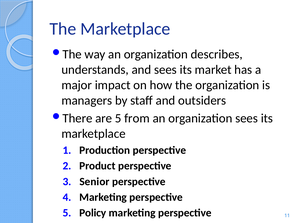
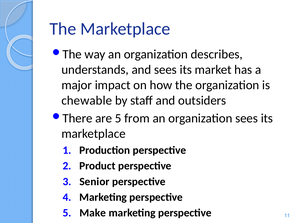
managers: managers -> chewable (87, 100)
Policy: Policy -> Make (93, 213)
